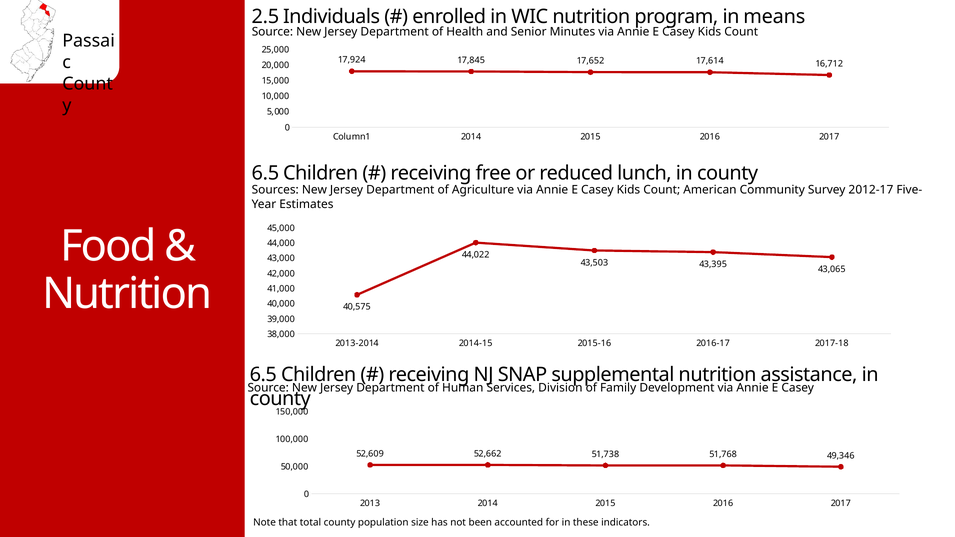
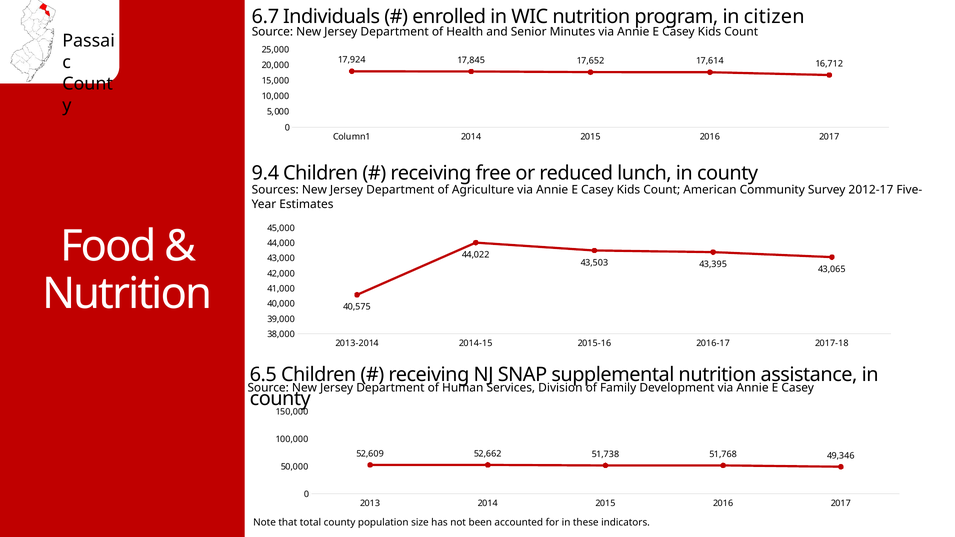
2.5: 2.5 -> 6.7 (265, 17)
means: means -> citizen (774, 17)
6.5: 6.5 -> 9.4 (265, 173)
